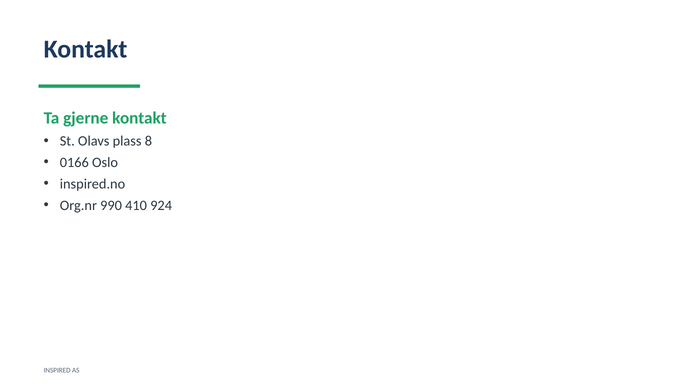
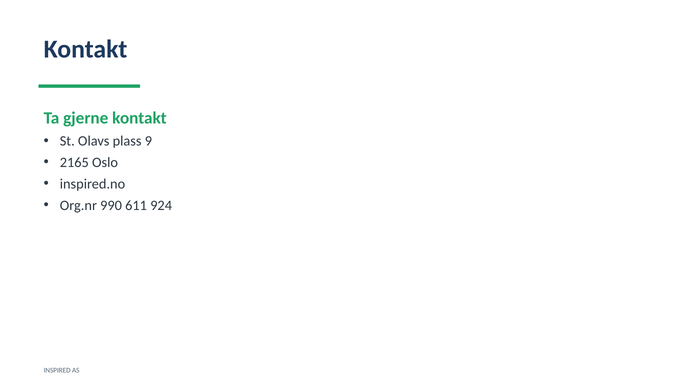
8: 8 -> 9 (148, 141)
0166: 0166 -> 2165 (74, 163)
410: 410 -> 611 (136, 206)
